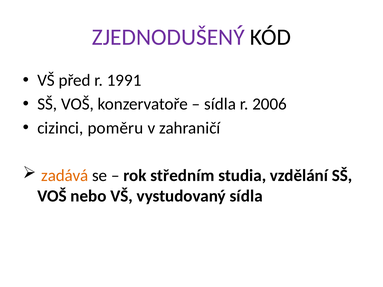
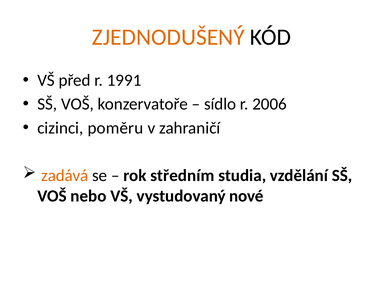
ZJEDNODUŠENÝ colour: purple -> orange (168, 37)
sídla: sídla -> sídlo (220, 104)
vystudovaný sídla: sídla -> nové (246, 196)
